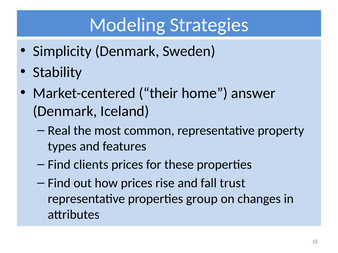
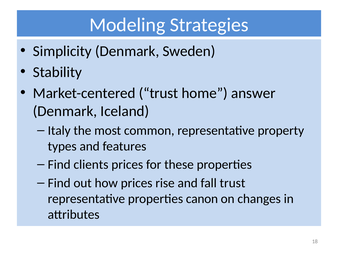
Market-centered their: their -> trust (159, 93)
Real: Real -> Italy (59, 131)
group: group -> canon (202, 199)
